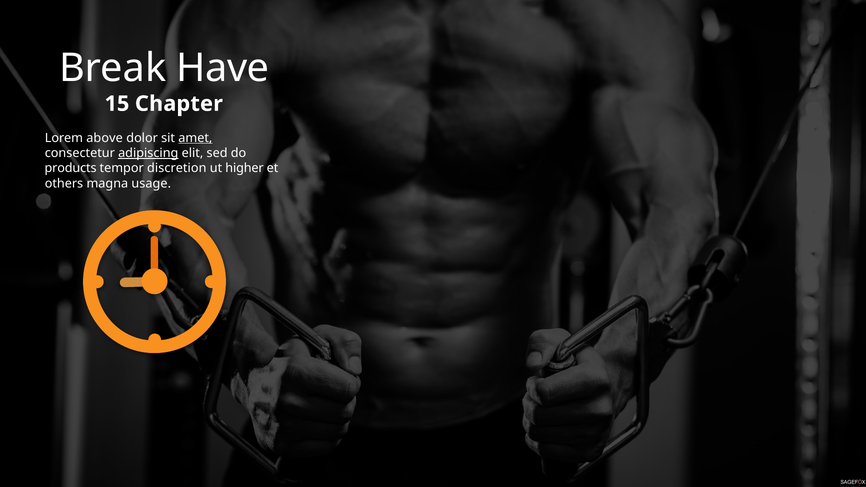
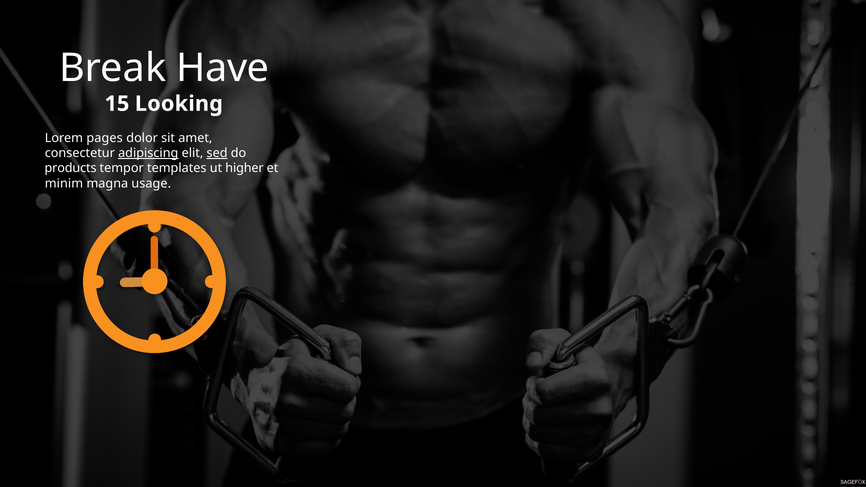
Chapter: Chapter -> Looking (179, 104)
above: above -> pages (105, 138)
amet underline: present -> none (195, 138)
sed underline: none -> present (217, 153)
discretion: discretion -> templates (177, 168)
others: others -> minim (64, 183)
